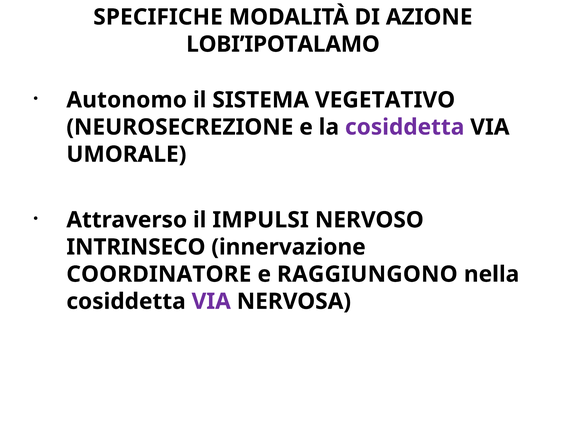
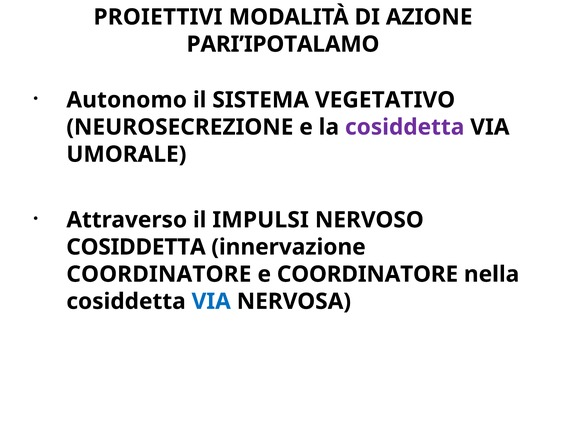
SPECIFICHE: SPECIFICHE -> PROIETTIVI (158, 17)
LOBI’IPOTALAMO: LOBI’IPOTALAMO -> PARI’IPOTALAMO (283, 44)
INTRINSECO: INTRINSECO -> COSIDDETTA (136, 247)
e RAGGIUNGONO: RAGGIUNGONO -> COORDINATORE (368, 275)
VIA colour: purple -> blue (211, 302)
